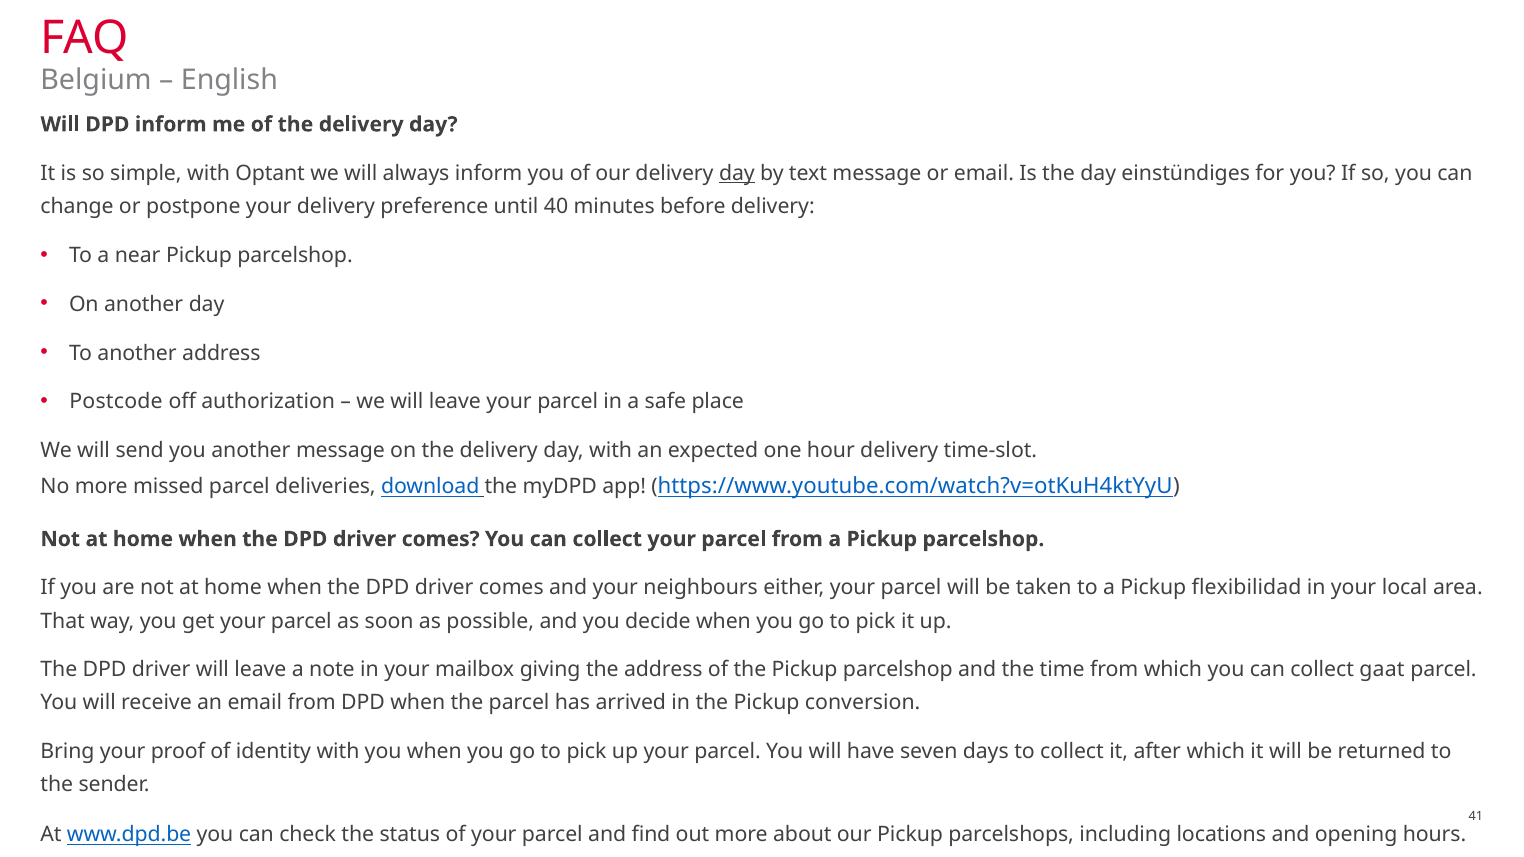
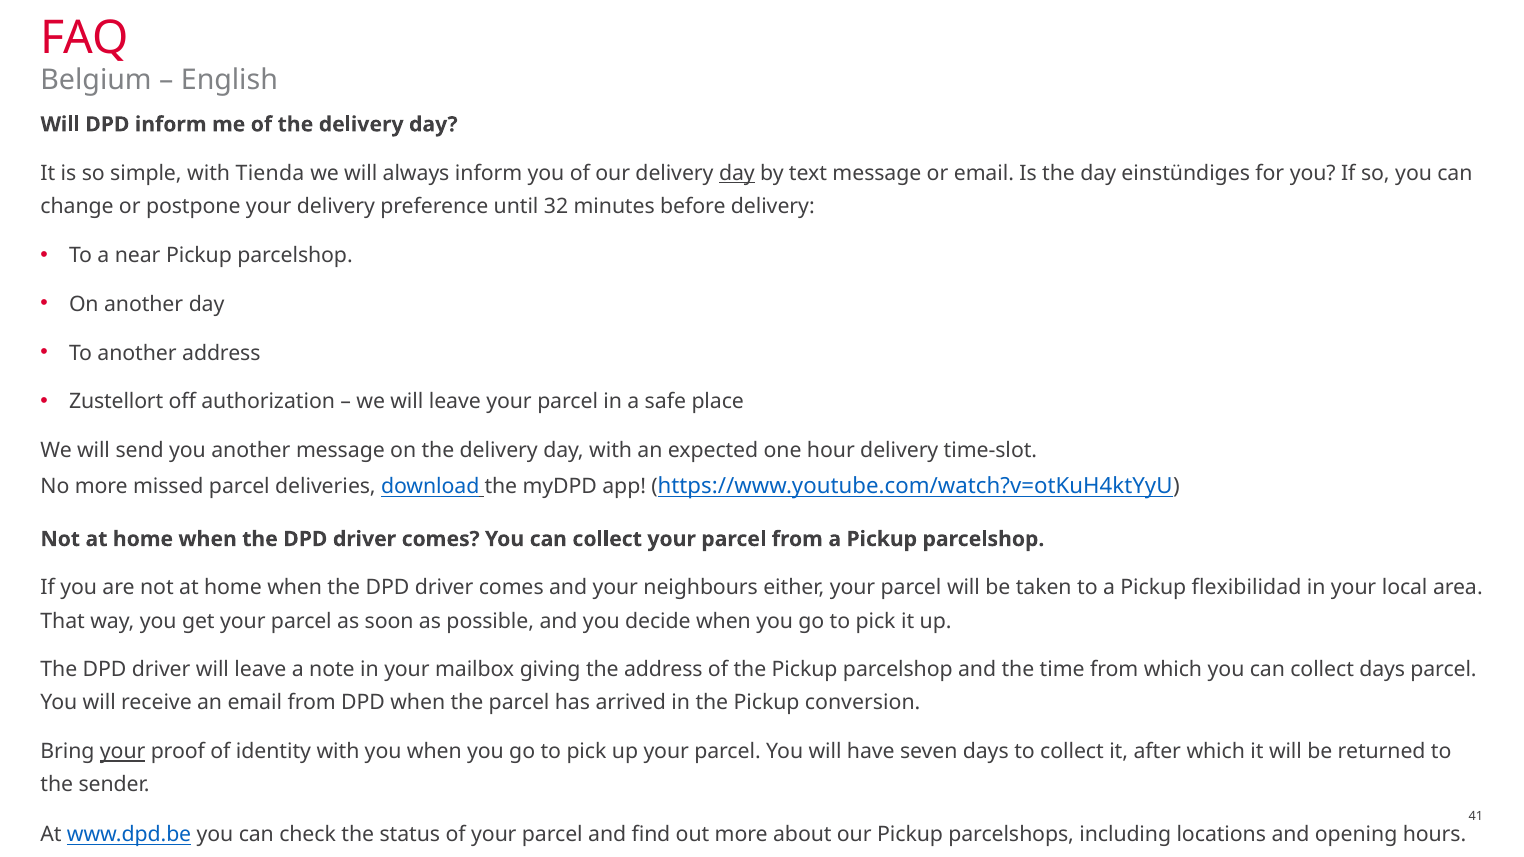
Optant: Optant -> Tienda (270, 173)
40: 40 -> 32 (556, 206)
Postcode: Postcode -> Zustellort (116, 402)
collect gaat: gaat -> days (1382, 670)
your underline: none -> present (123, 752)
